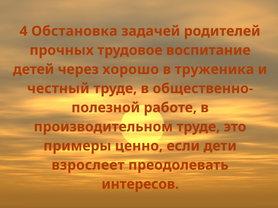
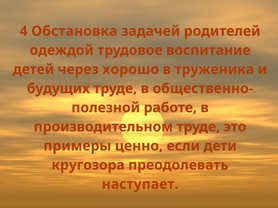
прочных: прочных -> одеждой (62, 50)
честный: честный -> будущих (58, 89)
взрослеет: взрослеет -> кругозора (88, 165)
интересов: интересов -> наступает (140, 185)
